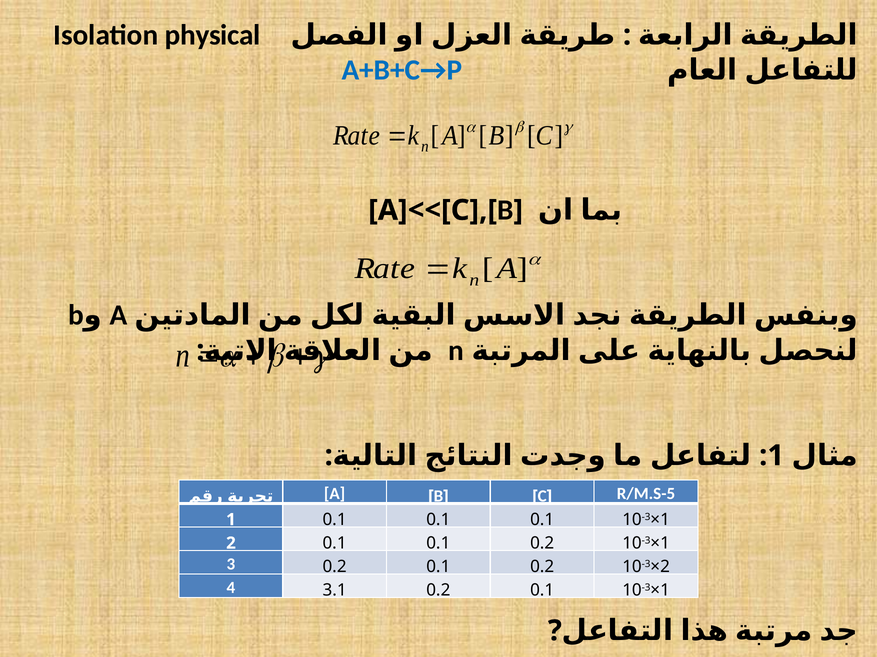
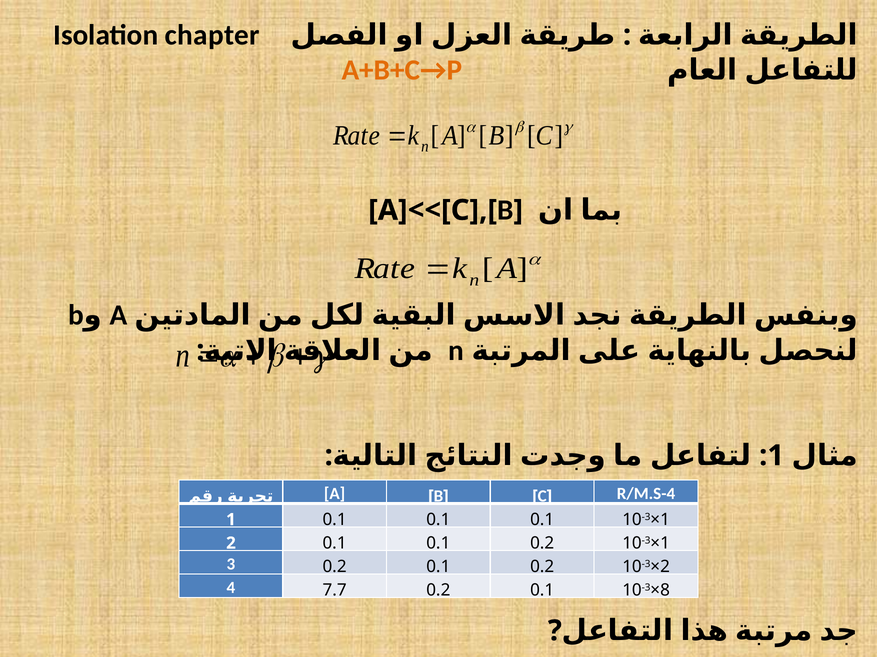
physical: physical -> chapter (212, 35)
A+B+C→P colour: blue -> orange (402, 70)
R/M.S-5: R/M.S-5 -> R/M.S-4 (646, 494)
3.1: 3.1 -> 7.7 (335, 591)
0.2 0.1 1: 1 -> 8 (665, 591)
